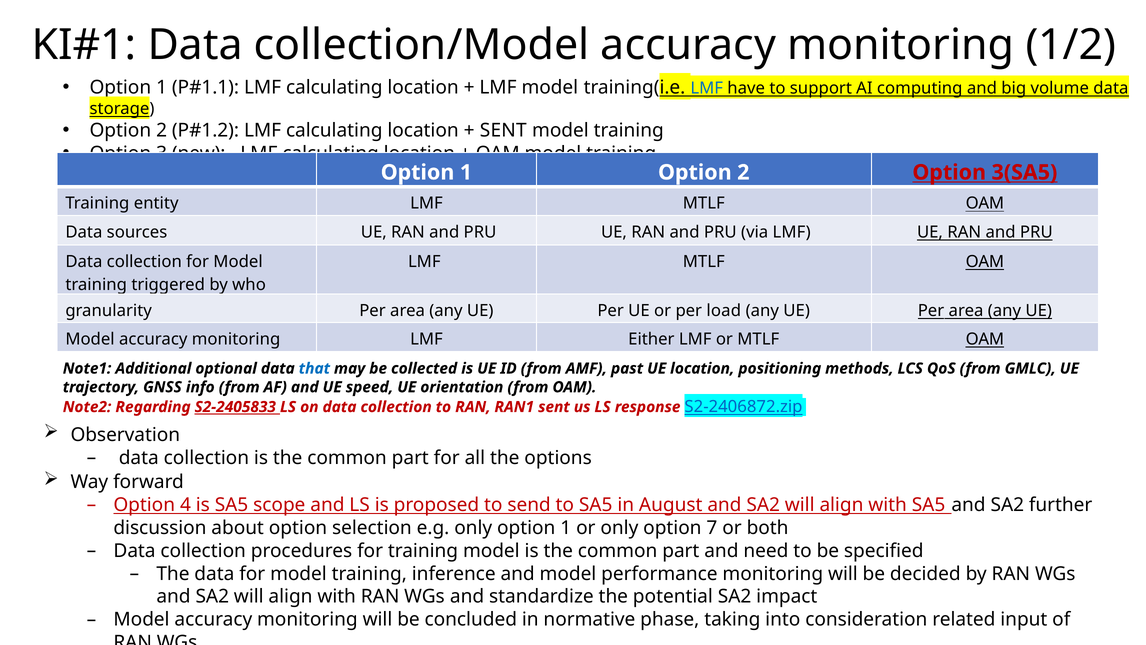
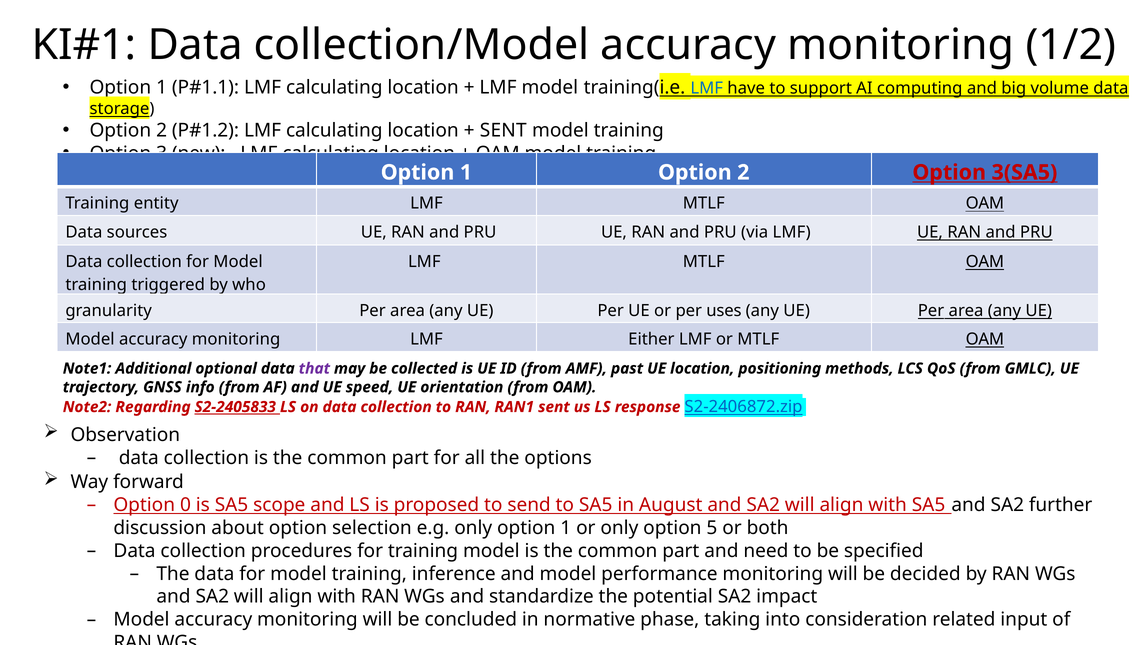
load: load -> uses (724, 310)
that colour: blue -> purple (314, 368)
4: 4 -> 0 (185, 505)
7: 7 -> 5 (712, 528)
